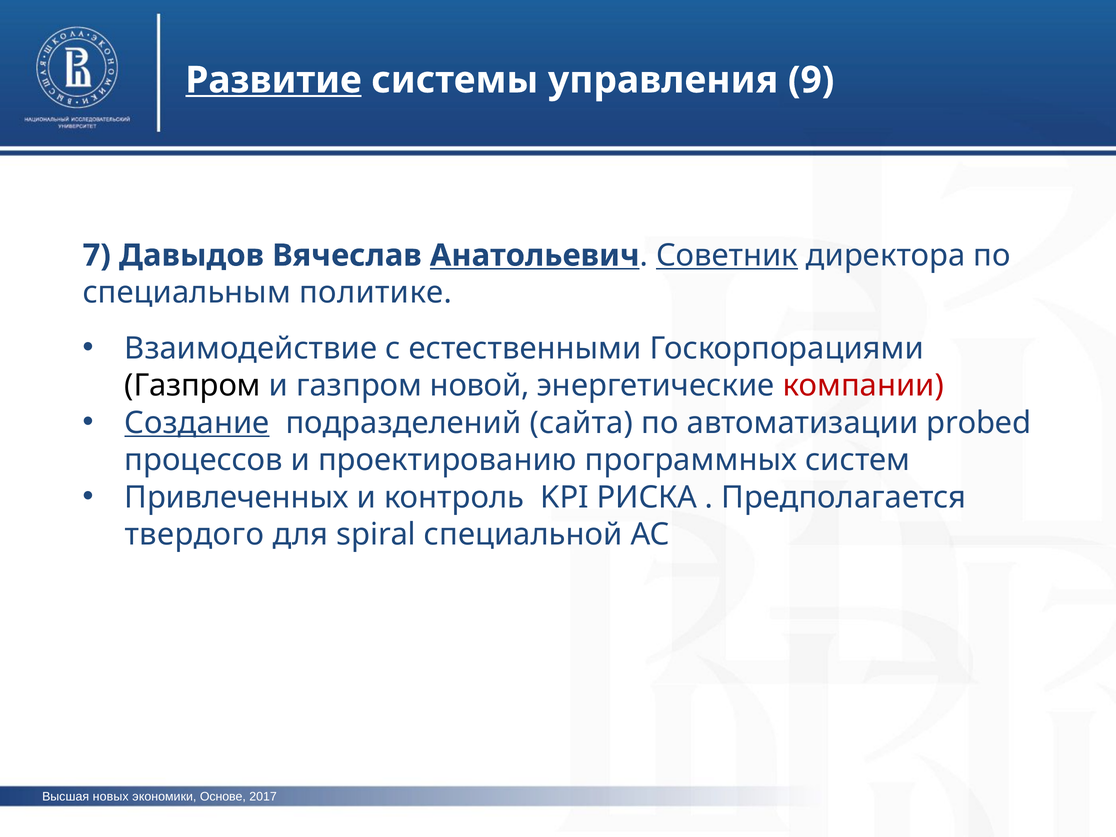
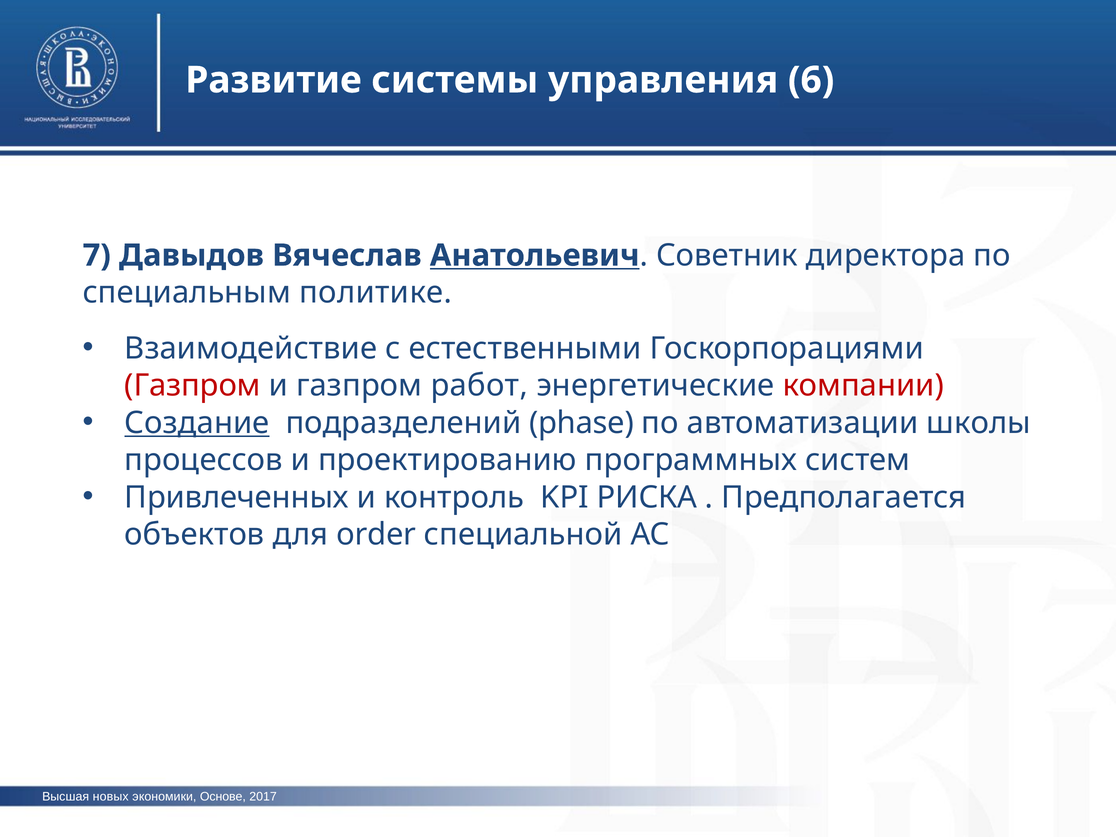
Развитие underline: present -> none (274, 80)
9: 9 -> 6 (811, 80)
Советник underline: present -> none (727, 255)
Газпром colour: black -> red (193, 386)
новой: новой -> работ (479, 386)
сайта: сайта -> phase (582, 423)
probed: probed -> школы (979, 423)
твердого: твердого -> объектов (194, 535)
spiral: spiral -> order (376, 535)
